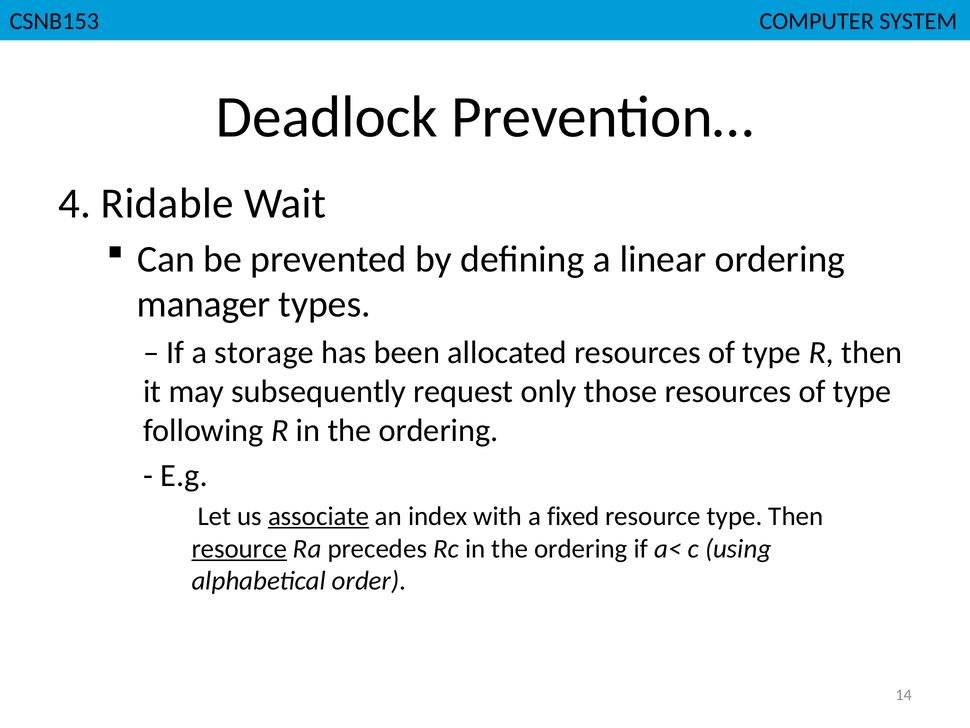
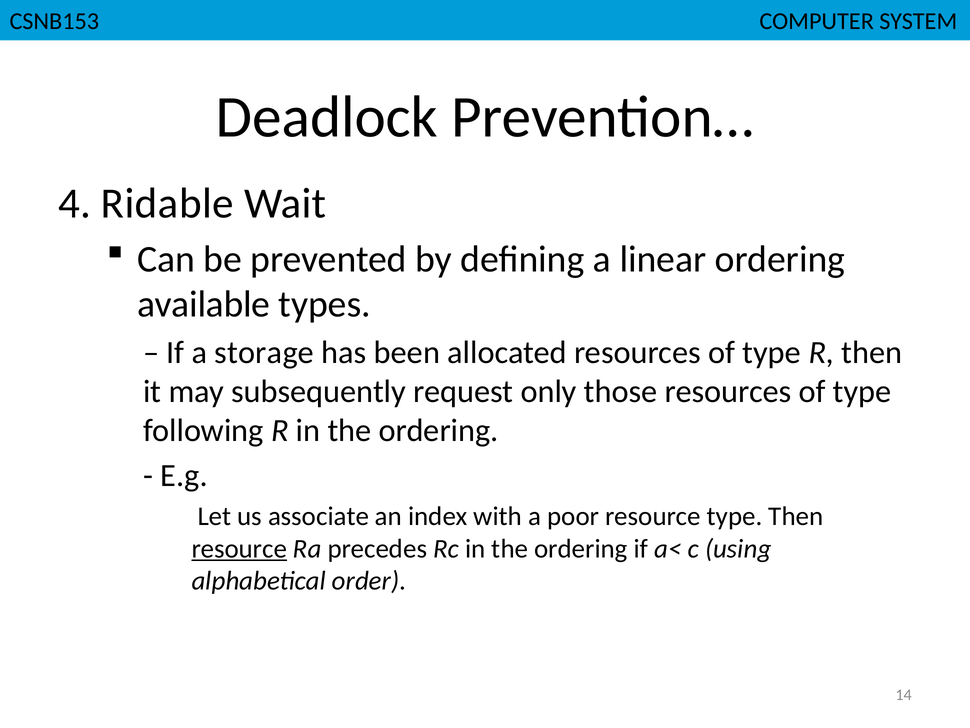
manager: manager -> available (204, 304)
associate underline: present -> none (319, 516)
fixed: fixed -> poor (573, 516)
